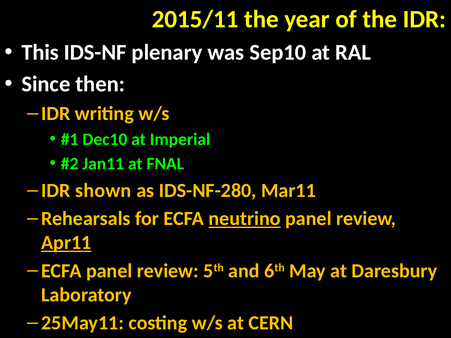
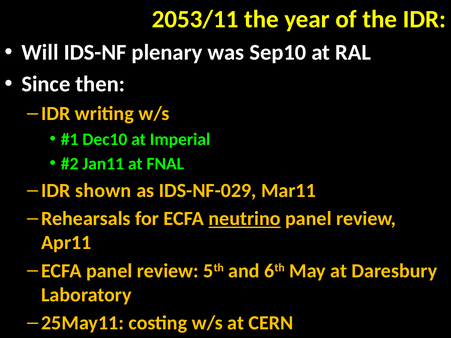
2015/11: 2015/11 -> 2053/11 (195, 19)
This: This -> Will (40, 53)
IDS-NF-280: IDS-NF-280 -> IDS-NF-029 (208, 191)
Apr11 underline: present -> none (66, 243)
